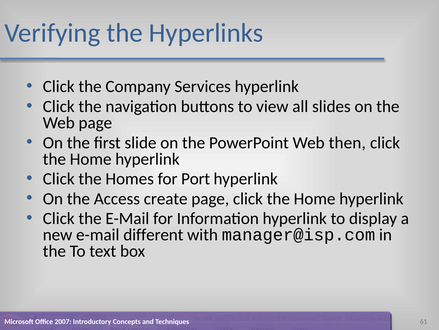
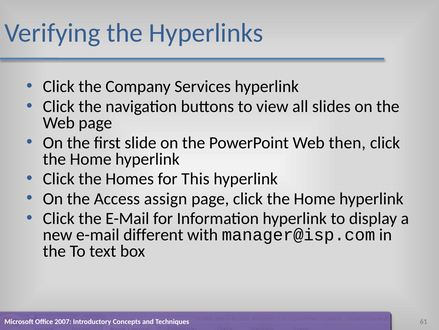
Port: Port -> This (195, 178)
create: create -> assign (166, 198)
